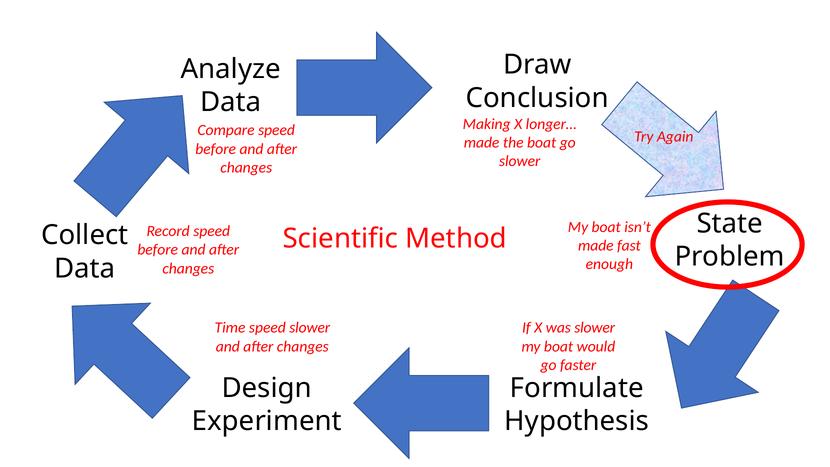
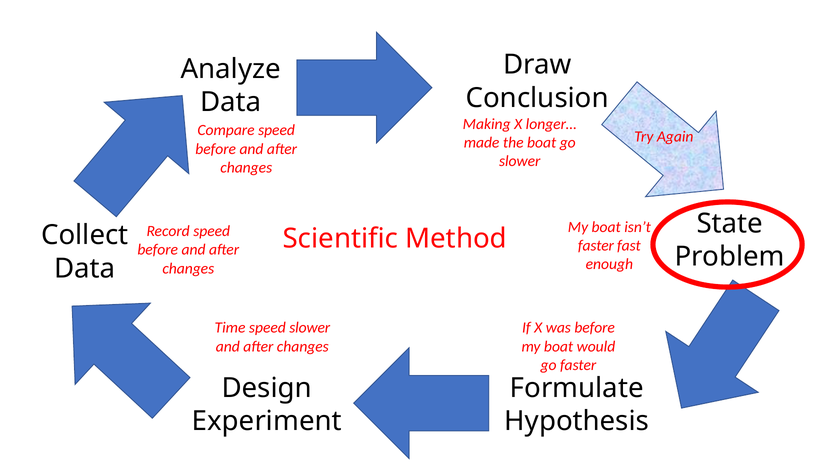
made: made -> faster (596, 246)
was slower: slower -> before (595, 328)
